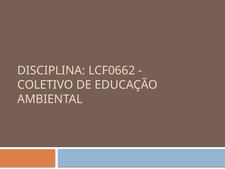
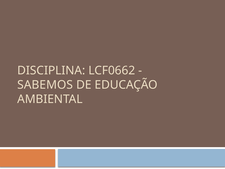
COLETIVO: COLETIVO -> SABEMOS (45, 85)
